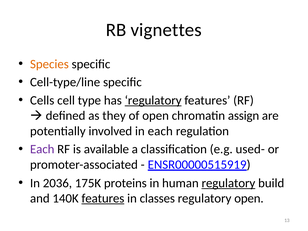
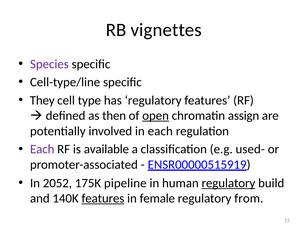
Species colour: orange -> purple (49, 64)
Cells: Cells -> They (42, 100)
regulatory underline: present -> none (153, 100)
they: they -> then (114, 116)
open underline: none -> present (156, 116)
2036: 2036 -> 2052 (57, 183)
proteins: proteins -> pipeline (125, 183)
classes: classes -> female (157, 198)
regulatory open: open -> from (249, 198)
